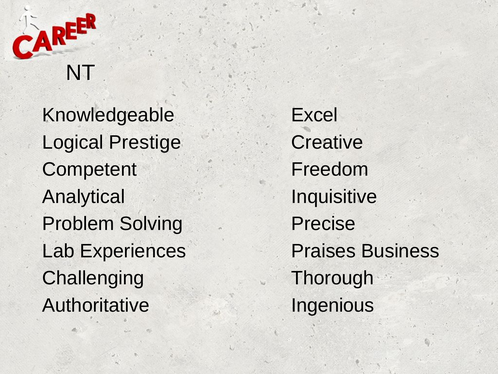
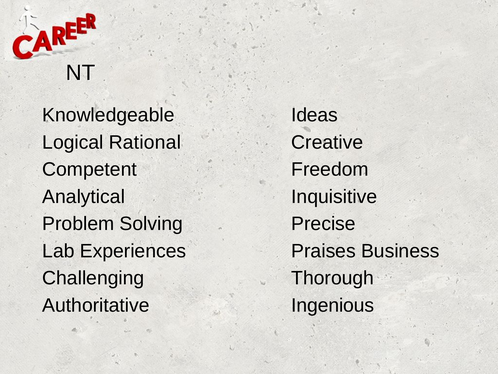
Excel: Excel -> Ideas (315, 115)
Prestige: Prestige -> Rational (145, 142)
